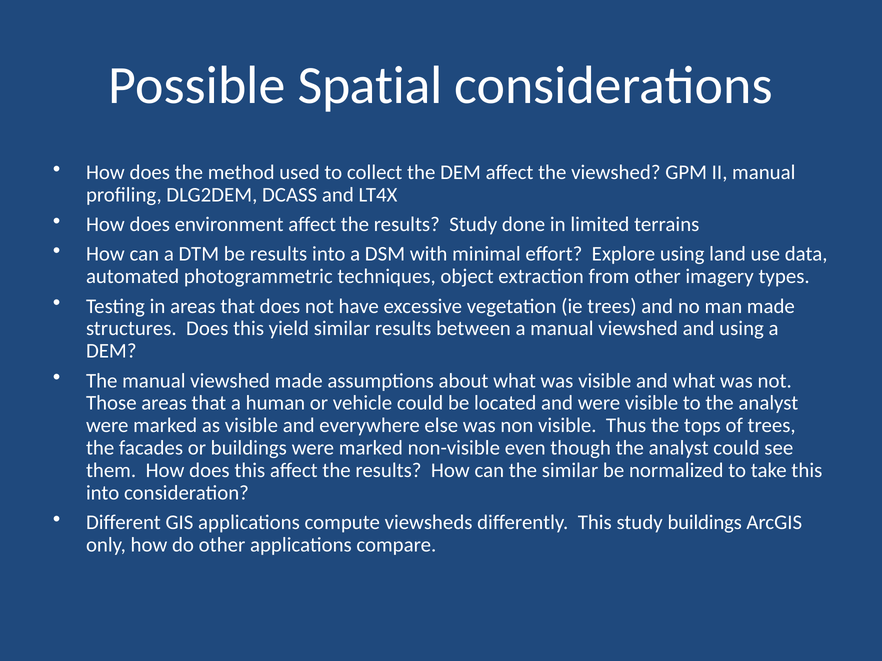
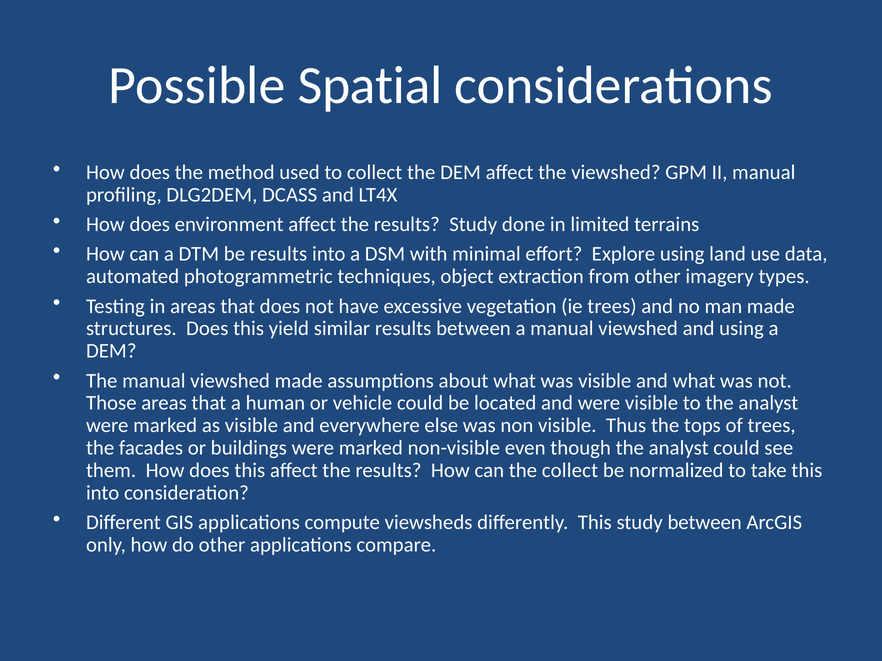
the similar: similar -> collect (570, 471)
study buildings: buildings -> between (705, 523)
